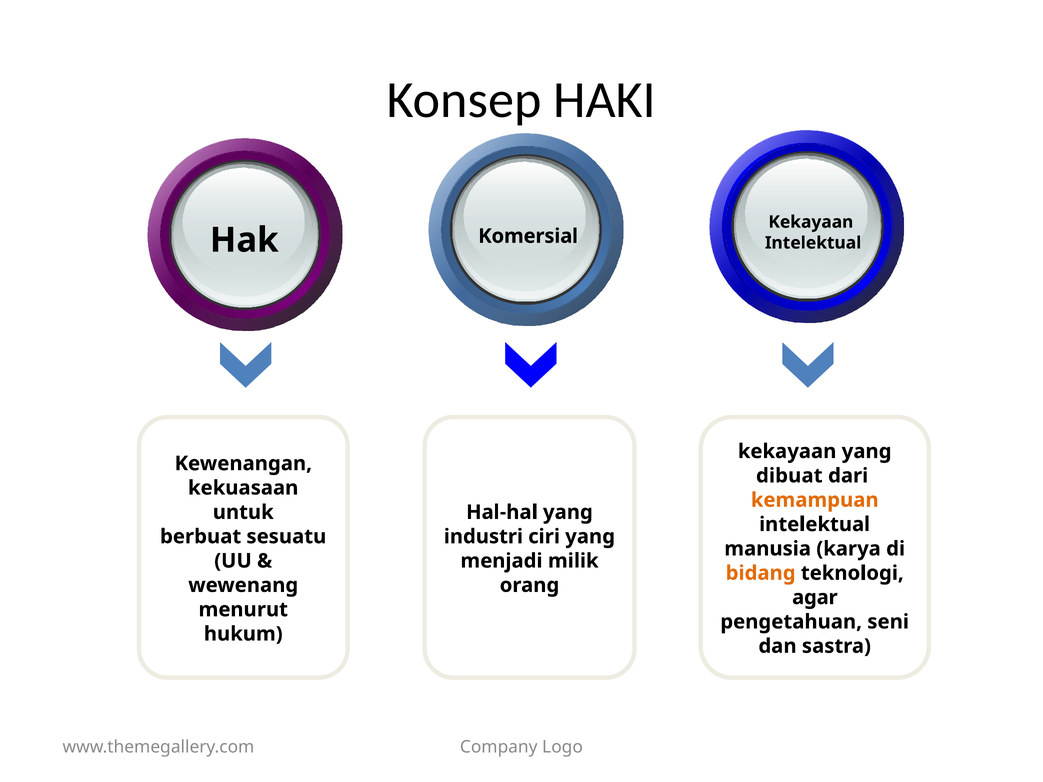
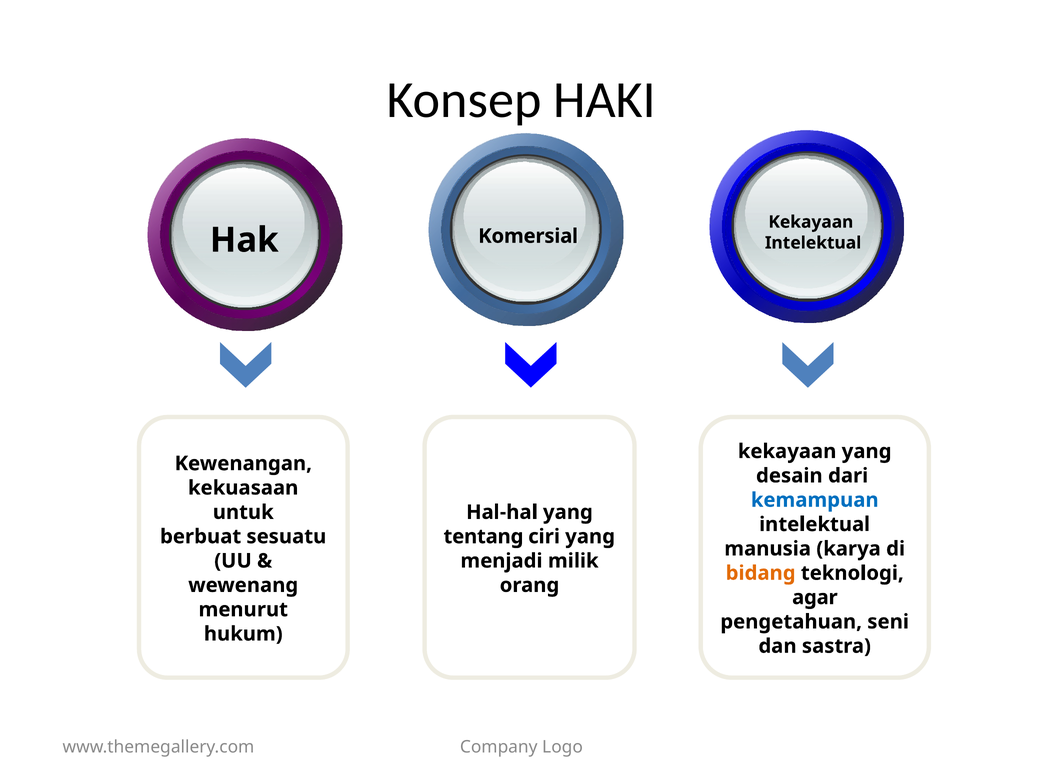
dibuat: dibuat -> desain (789, 476)
kemampuan colour: orange -> blue (815, 500)
industri: industri -> tentang (483, 537)
